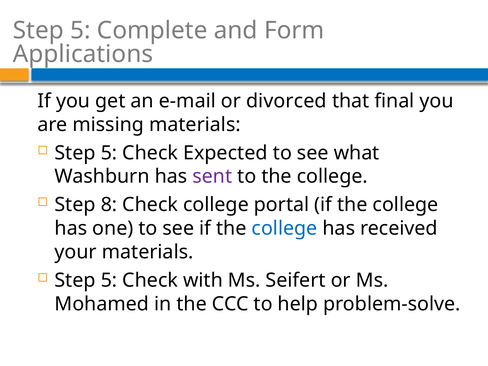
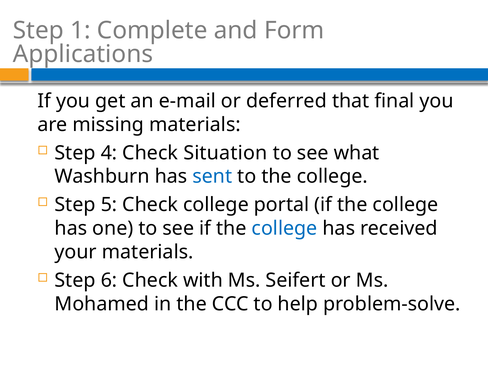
5: 5 -> 1 (80, 31)
divorced: divorced -> deferred (286, 101)
5: 5 -> 4 (109, 153)
Expected: Expected -> Situation (225, 153)
sent colour: purple -> blue (212, 176)
8: 8 -> 5 (109, 205)
5: 5 -> 6 (109, 280)
